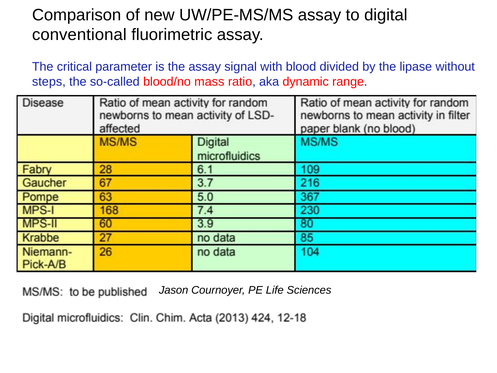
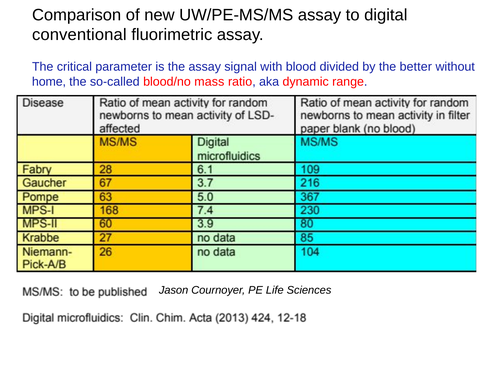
lipase: lipase -> better (416, 67)
steps: steps -> home (49, 82)
